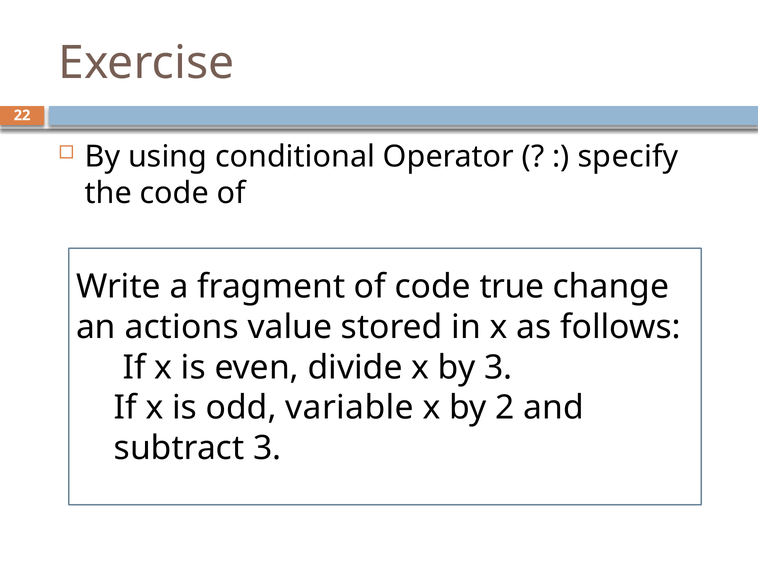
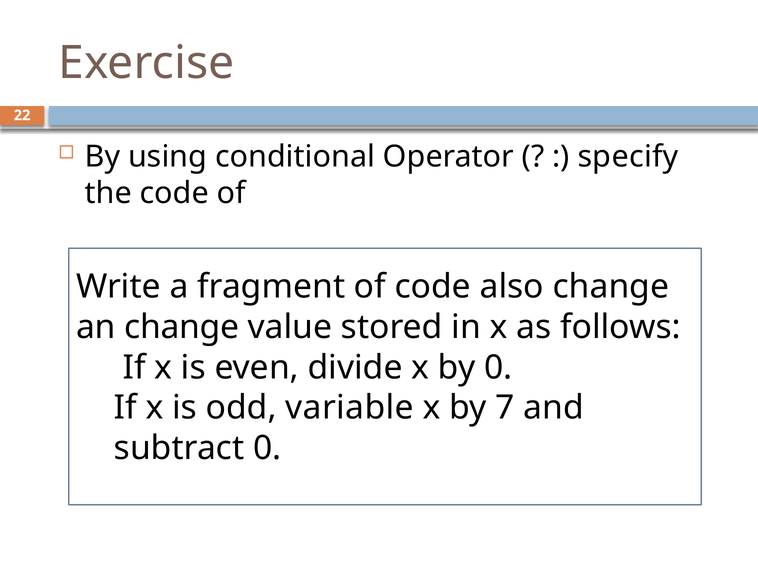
true: true -> also (512, 287)
an actions: actions -> change (182, 327)
by 3: 3 -> 0 (498, 368)
2: 2 -> 7 (505, 408)
subtract 3: 3 -> 0 (267, 449)
